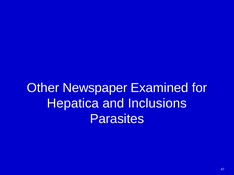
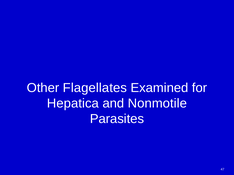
Newspaper: Newspaper -> Flagellates (95, 88)
Inclusions: Inclusions -> Nonmotile (157, 104)
